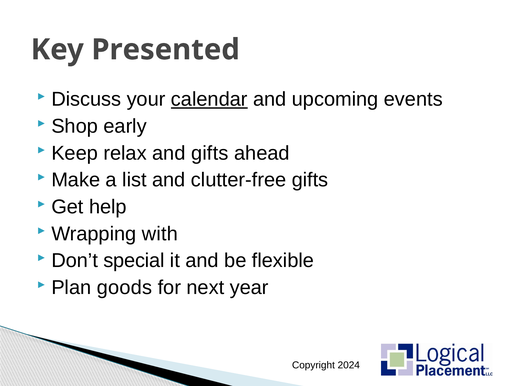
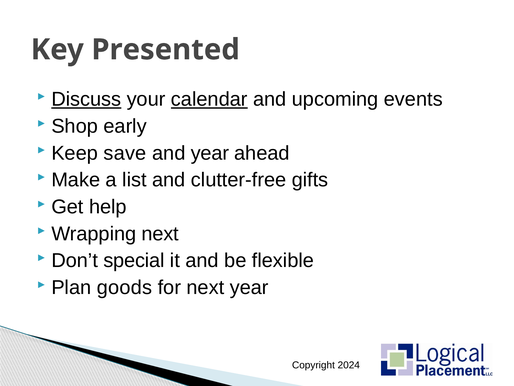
Discuss underline: none -> present (86, 99)
relax: relax -> save (125, 153)
and gifts: gifts -> year (210, 153)
Wrapping with: with -> next (160, 233)
